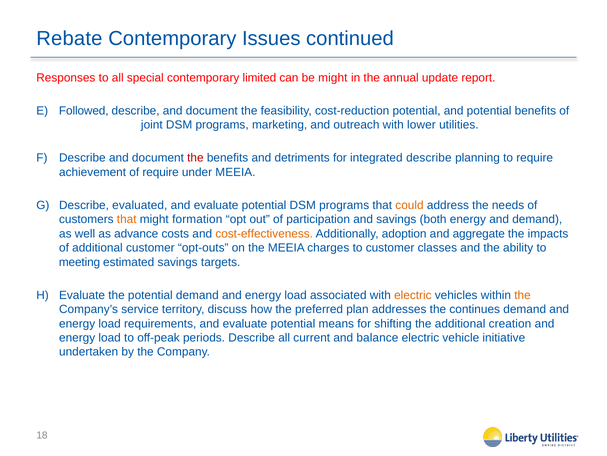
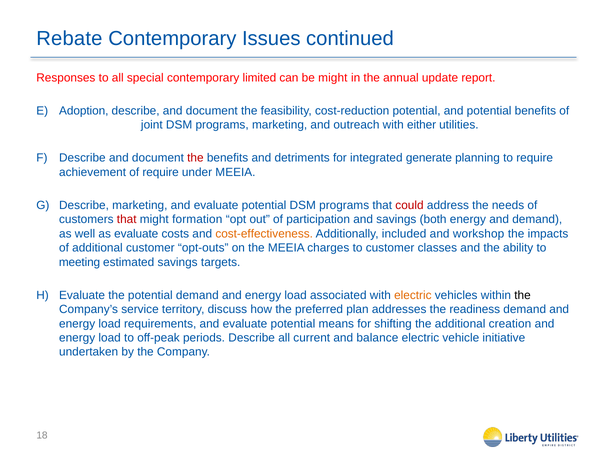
Followed: Followed -> Adoption (84, 111)
lower: lower -> either (422, 125)
integrated describe: describe -> generate (429, 158)
Describe evaluated: evaluated -> marketing (140, 205)
could colour: orange -> red (409, 205)
that colour: orange -> red (127, 219)
as advance: advance -> evaluate (136, 233)
adoption: adoption -> included (404, 233)
aggregate: aggregate -> workshop (479, 233)
the colour: orange -> black (523, 295)
continues: continues -> readiness (475, 309)
